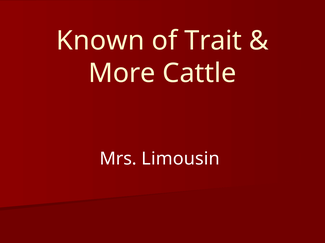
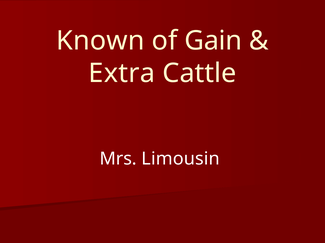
Trait: Trait -> Gain (213, 41)
More: More -> Extra (122, 73)
